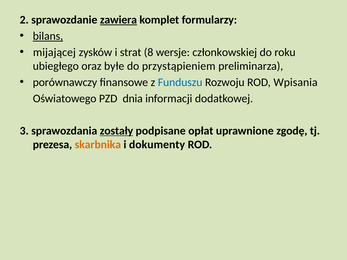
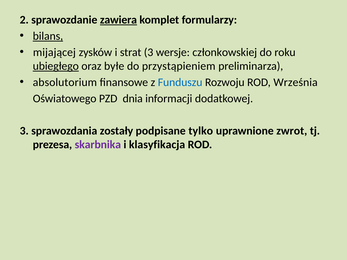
strat 8: 8 -> 3 (149, 52)
ubiegłego underline: none -> present (56, 66)
porównawczy: porównawczy -> absolutorium (65, 82)
Wpisania: Wpisania -> Września (296, 82)
zostały underline: present -> none (116, 131)
opłat: opłat -> tylko (201, 131)
zgodę: zgodę -> zwrot (292, 131)
skarbnika colour: orange -> purple (98, 145)
dokumenty: dokumenty -> klasyfikacja (157, 145)
